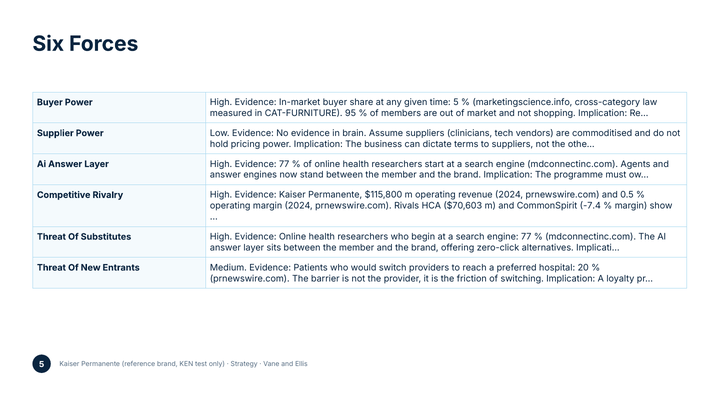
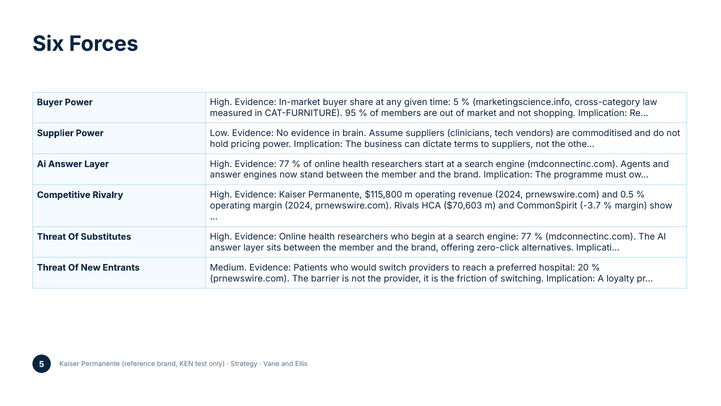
-7.4: -7.4 -> -3.7 (590, 206)
